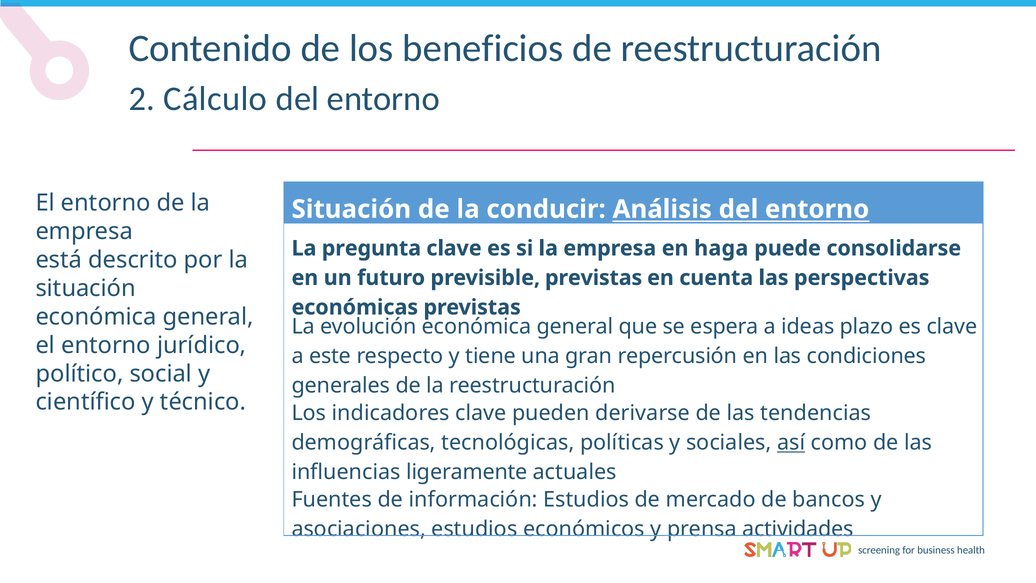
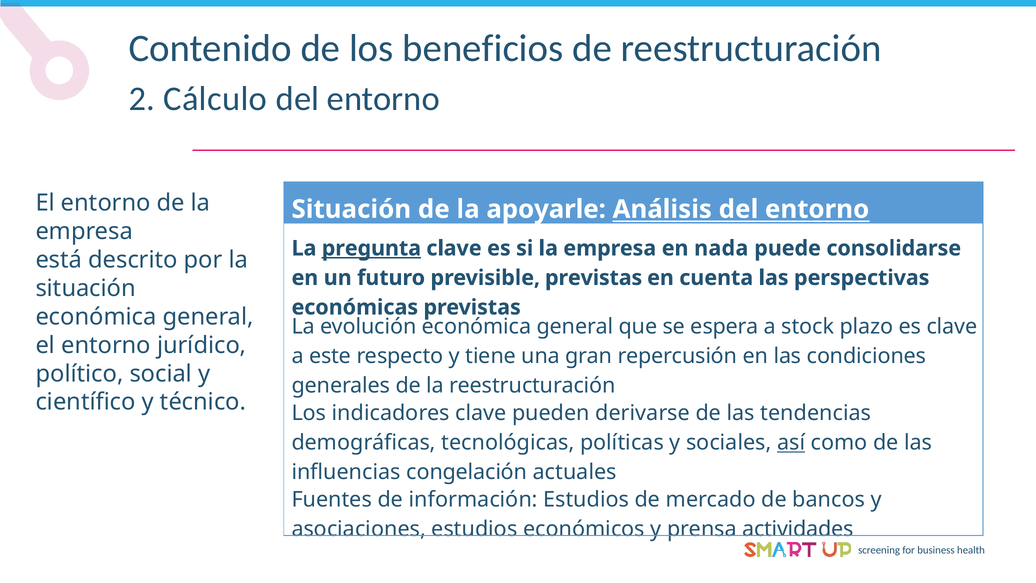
conducir: conducir -> apoyarle (546, 209)
pregunta underline: none -> present (371, 248)
haga: haga -> nada (721, 248)
ideas: ideas -> stock (808, 327)
ligeramente: ligeramente -> congelación (467, 472)
